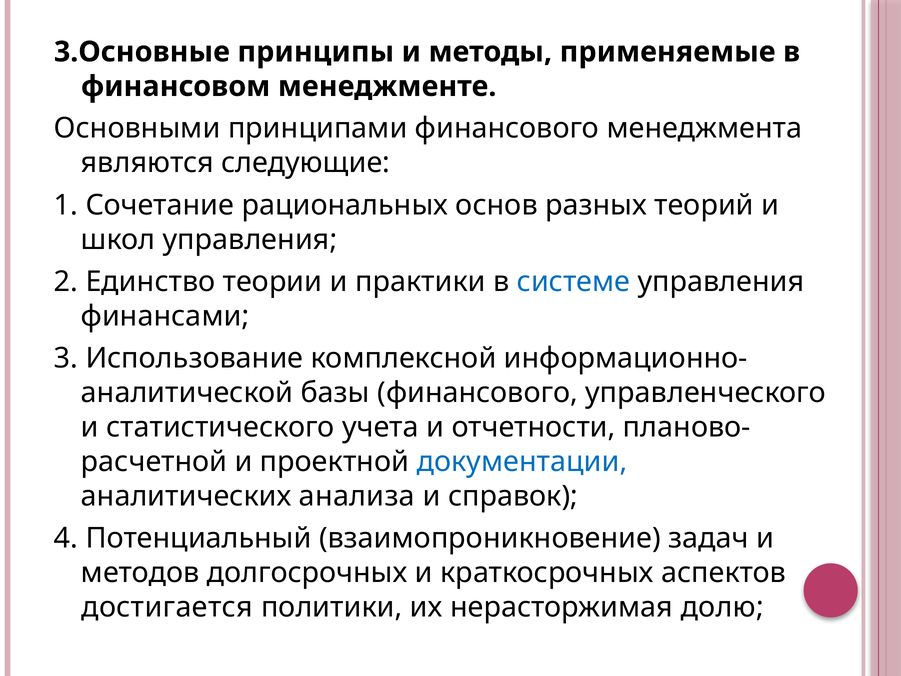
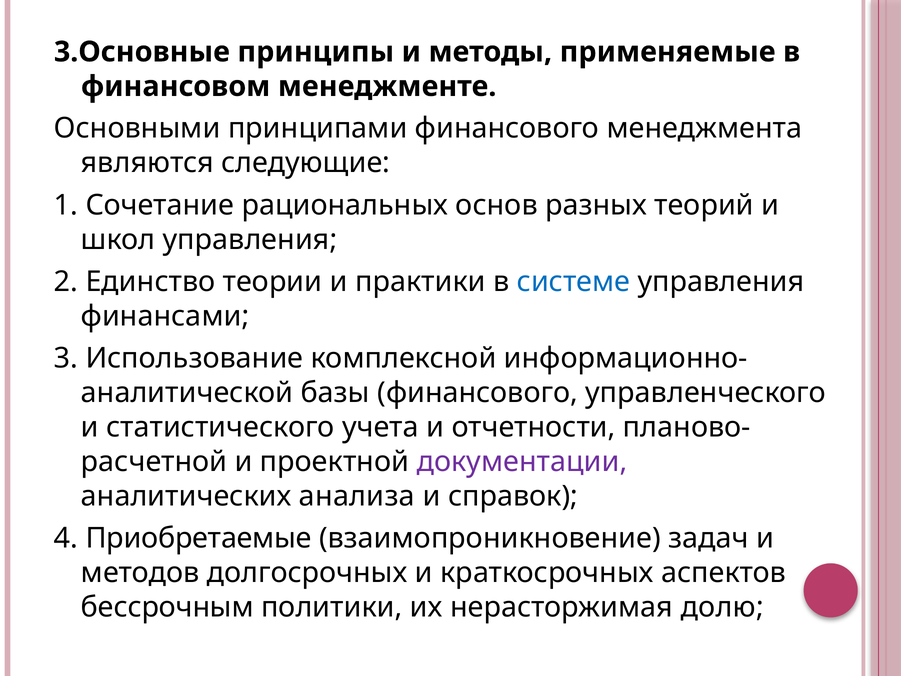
документации colour: blue -> purple (522, 462)
Потенциальный: Потенциальный -> Приобретаемые (199, 538)
достигается: достигается -> бессрочным (167, 607)
